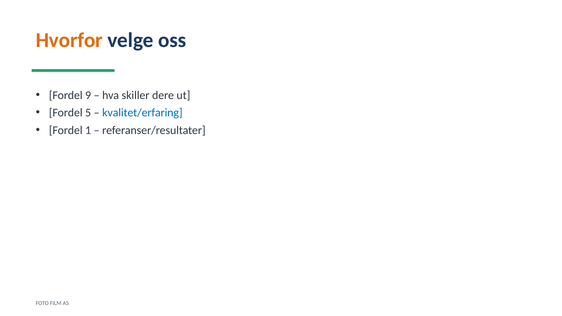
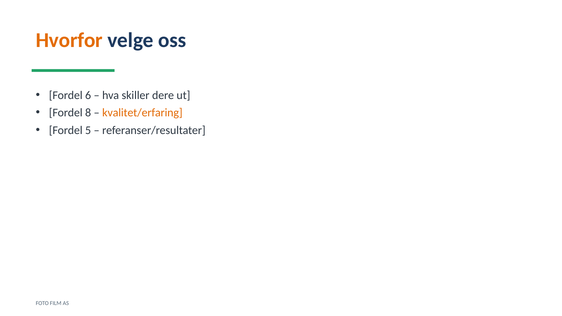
9: 9 -> 6 (88, 95)
5: 5 -> 8 (88, 113)
kvalitet/erfaring colour: blue -> orange (142, 113)
1: 1 -> 5 (88, 130)
